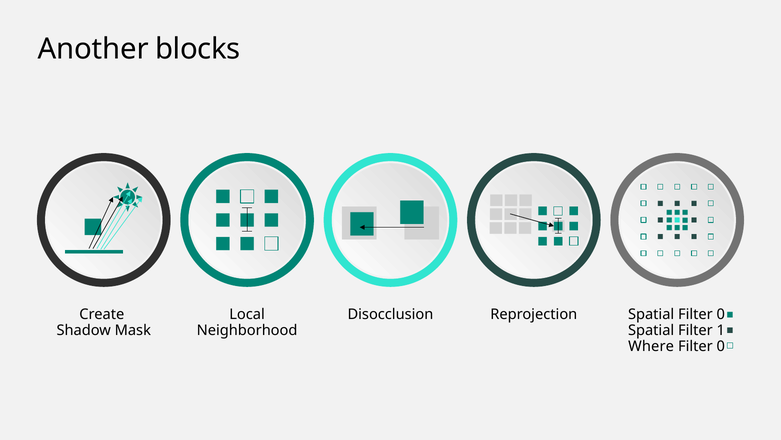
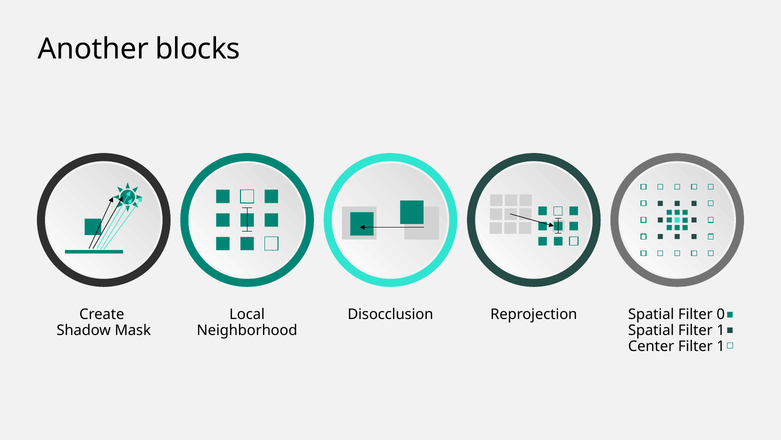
Where: Where -> Center (651, 346)
0: 0 -> 1 (721, 346)
